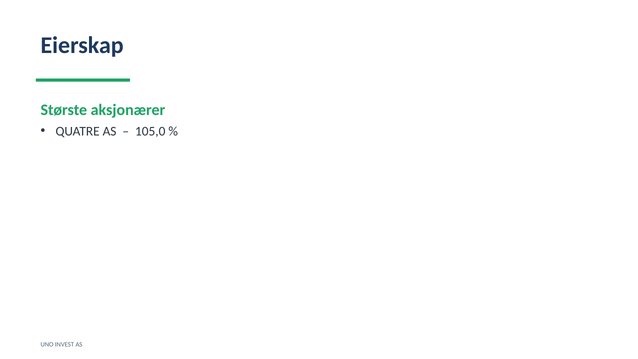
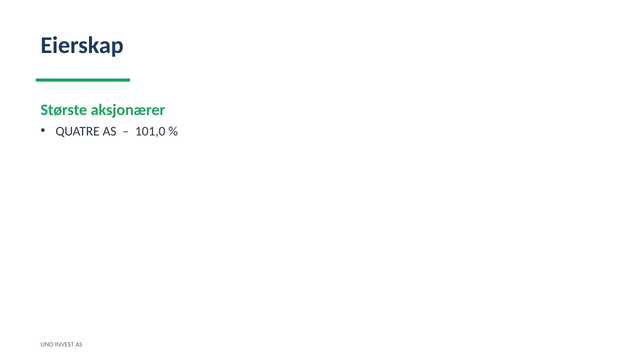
105,0: 105,0 -> 101,0 (150, 131)
